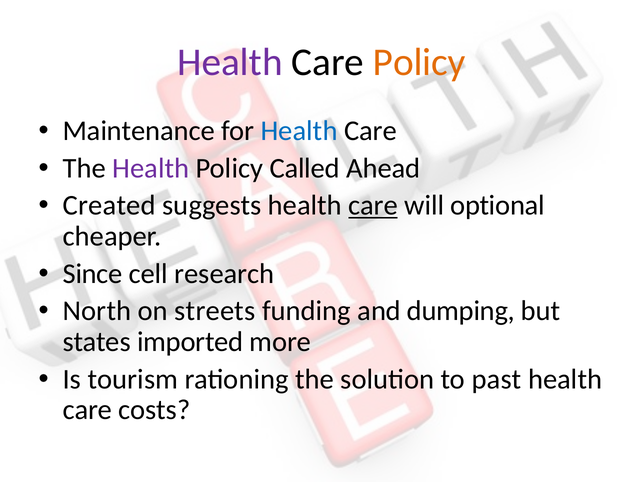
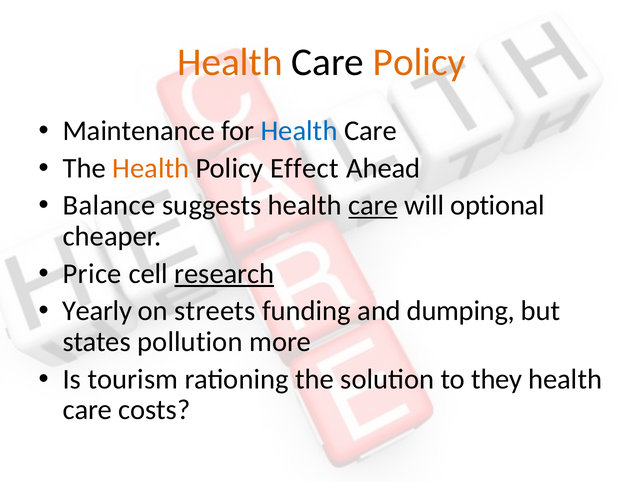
Health colour: purple -> orange (230, 62)
Health colour: purple -> orange (151, 168)
Called: Called -> Effect (304, 168)
Created: Created -> Balance (109, 206)
Since: Since -> Price (92, 274)
research underline: none -> present (224, 274)
North: North -> Yearly (97, 311)
imported: imported -> pollution (190, 342)
past: past -> they (497, 379)
